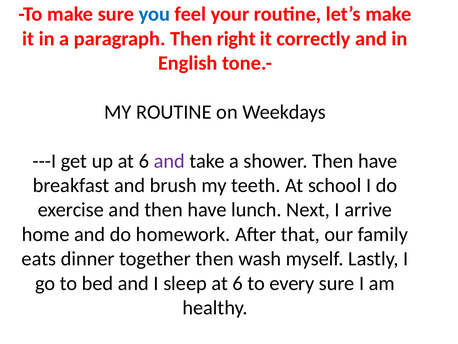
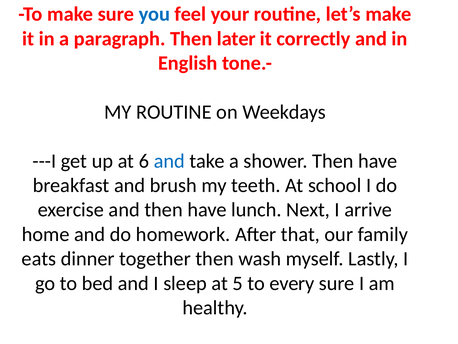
right: right -> later (236, 39)
and colour: purple -> blue (169, 161)
sleep at 6: 6 -> 5 (238, 283)
